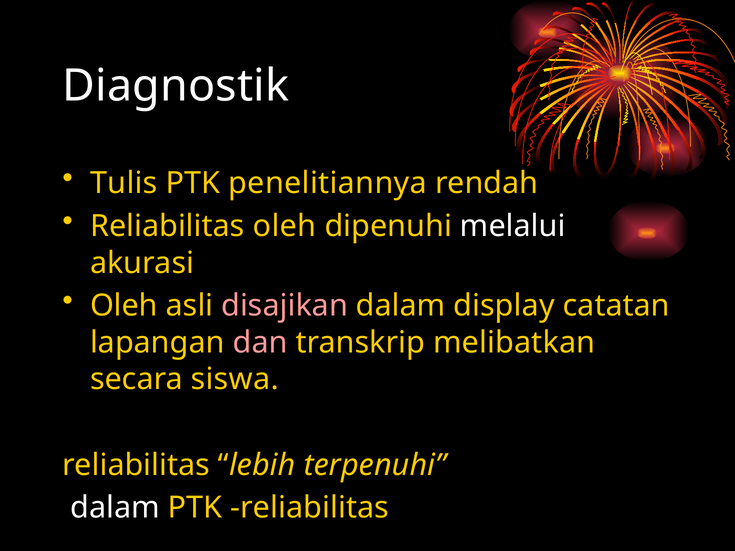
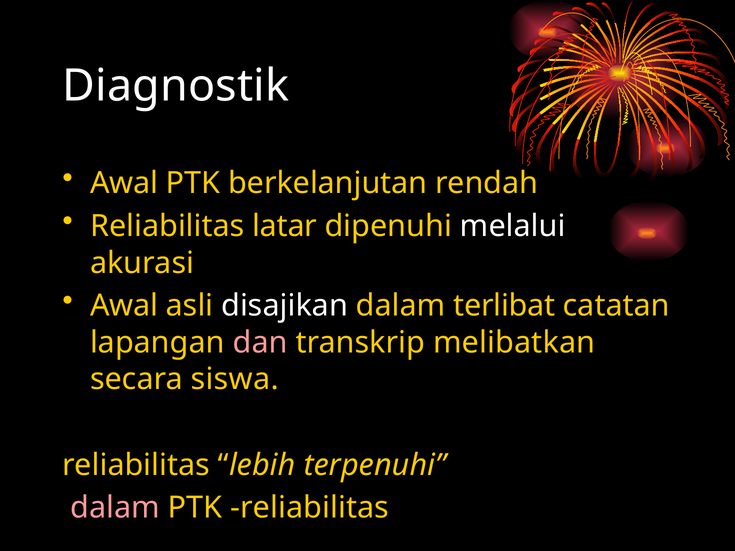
Tulis: Tulis -> Awal (124, 183)
penelitiannya: penelitiannya -> berkelanjutan (328, 183)
Reliabilitas oleh: oleh -> latar (285, 226)
Oleh: Oleh -> Awal (124, 306)
disajikan colour: pink -> white (285, 306)
display: display -> terlibat (504, 306)
dalam colour: white -> pink (115, 508)
